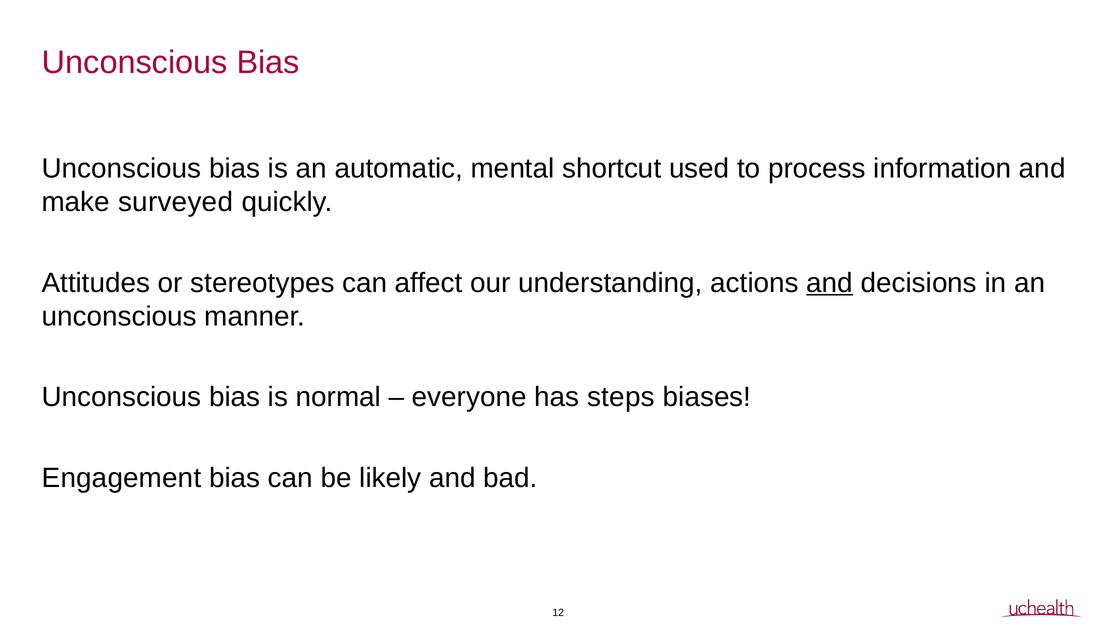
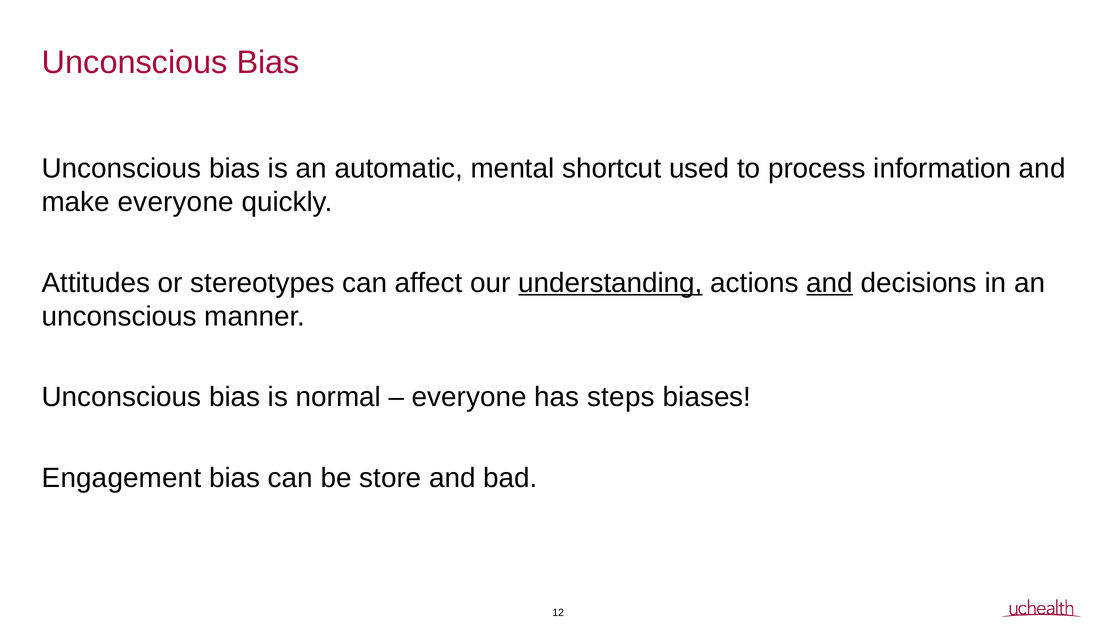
make surveyed: surveyed -> everyone (176, 202)
understanding underline: none -> present (611, 283)
likely: likely -> store (390, 478)
